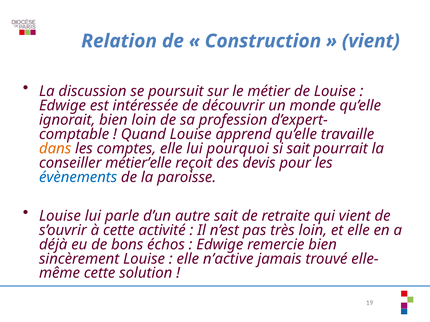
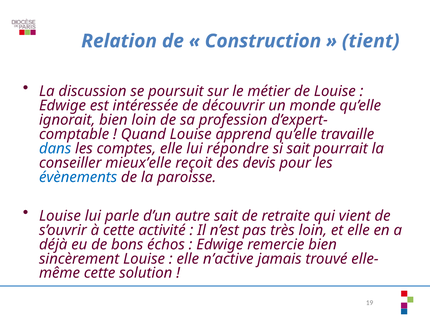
vient: vient -> tient (371, 41)
dans colour: orange -> blue (55, 149)
pourquoi: pourquoi -> répondre (238, 149)
métier’elle: métier’elle -> mieux’elle (138, 163)
